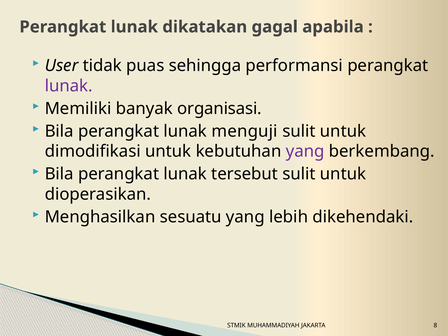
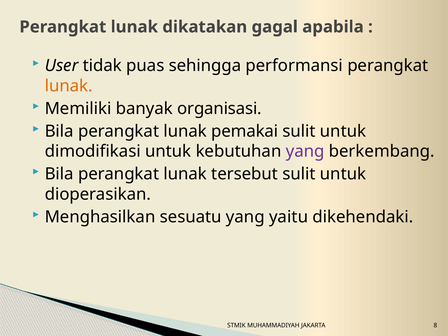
lunak colour: purple -> orange (69, 86)
menguji: menguji -> pemakai (245, 131)
lebih: lebih -> yaitu (289, 217)
